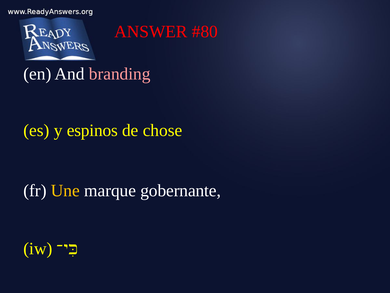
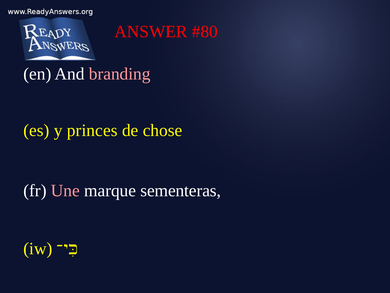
espinos: espinos -> princes (92, 130)
Une colour: yellow -> pink (65, 190)
gobernante: gobernante -> sementeras (181, 190)
